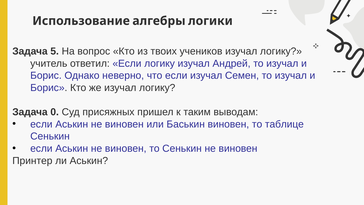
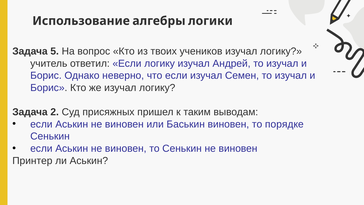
0: 0 -> 2 (55, 112)
таблице: таблице -> порядке (284, 124)
